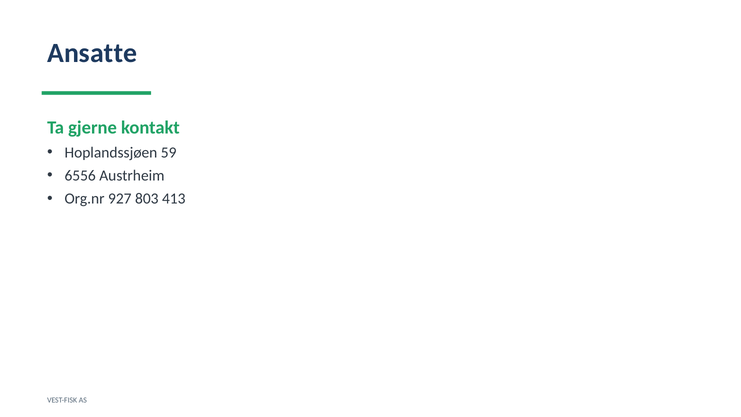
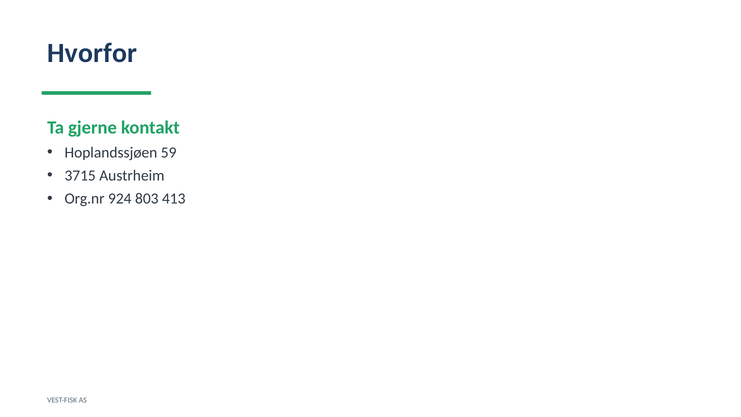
Ansatte: Ansatte -> Hvorfor (92, 53)
6556: 6556 -> 3715 (80, 176)
927: 927 -> 924 (120, 199)
